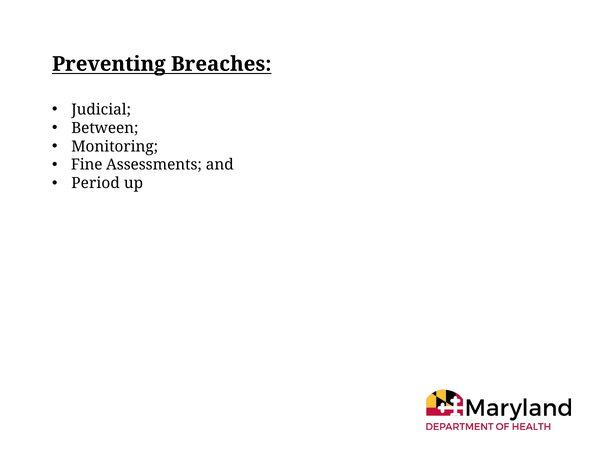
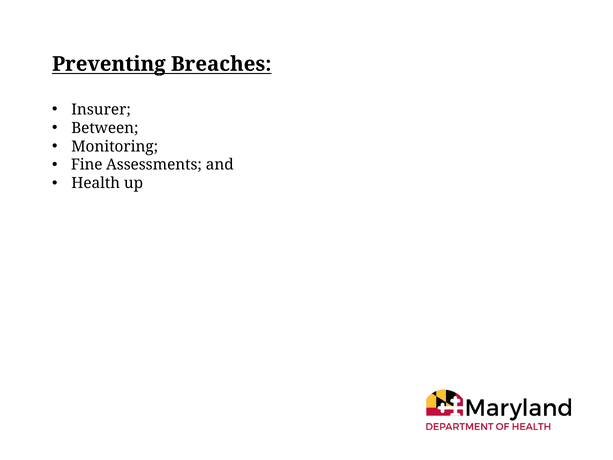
Judicial: Judicial -> Insurer (101, 110)
Period: Period -> Health (96, 183)
